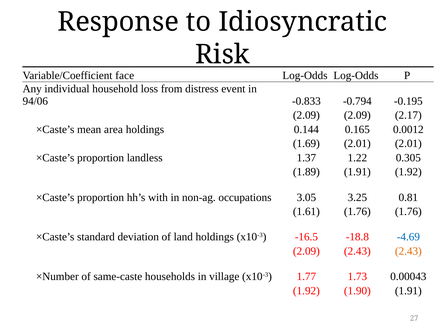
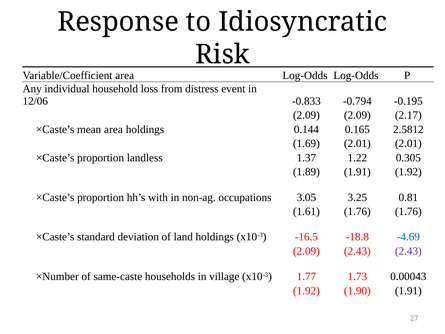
Variable/Coefficient face: face -> area (125, 76)
94/06: 94/06 -> 12/06 (35, 101)
0.0012: 0.0012 -> 2.5812 (408, 129)
2.43 colour: orange -> purple (408, 251)
